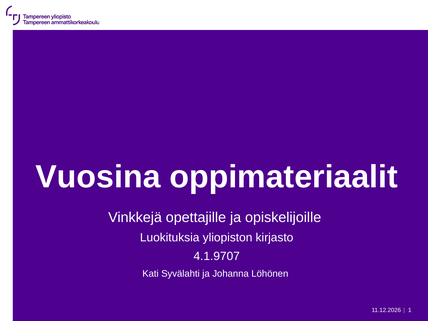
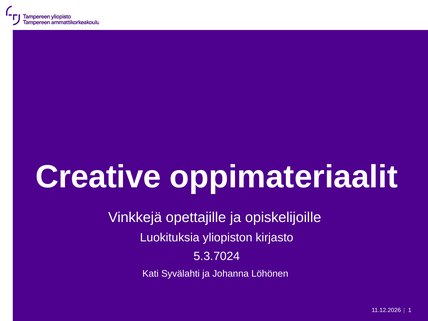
Vuosina: Vuosina -> Creative (98, 177)
4.1.9707: 4.1.9707 -> 5.3.7024 (217, 256)
